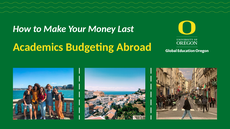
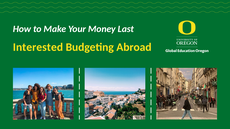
Academics: Academics -> Interested (38, 47)
